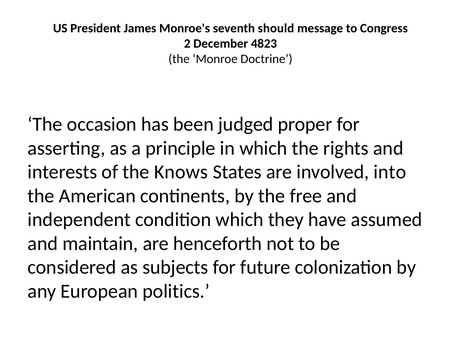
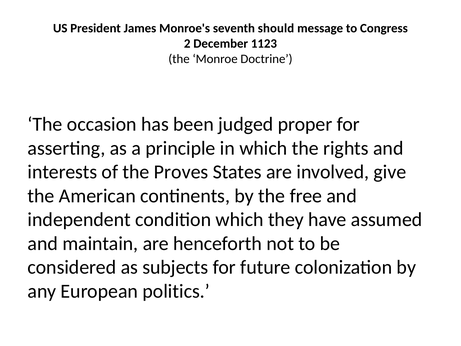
4823: 4823 -> 1123 (264, 44)
Knows: Knows -> Proves (181, 172)
into: into -> give (390, 172)
